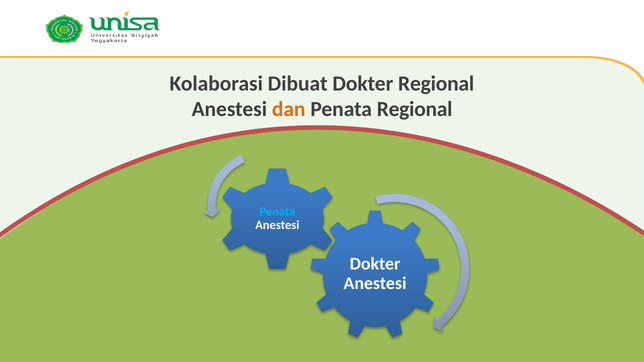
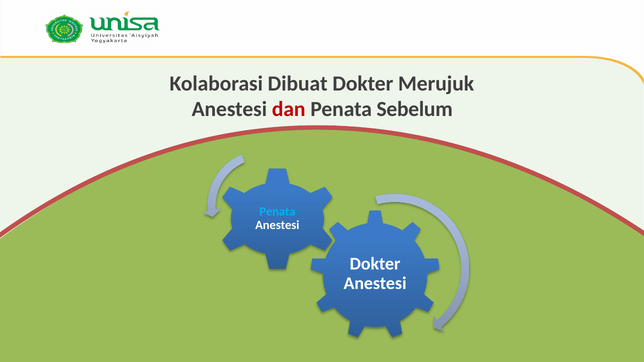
Dokter Regional: Regional -> Merujuk (436, 84)
dan colour: orange -> red (289, 109)
Penata Regional: Regional -> Sebelum (415, 109)
